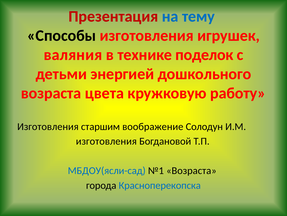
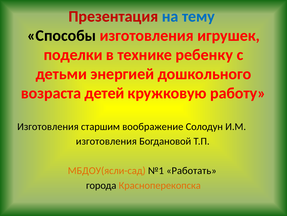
валяния: валяния -> поделки (73, 55)
поделок: поделок -> ребенку (204, 55)
цвета: цвета -> детей (104, 93)
МБДОУ(ясли-сад colour: blue -> orange (107, 170)
№1 Возраста: Возраста -> Работать (191, 170)
Красноперекопска colour: blue -> orange (160, 185)
